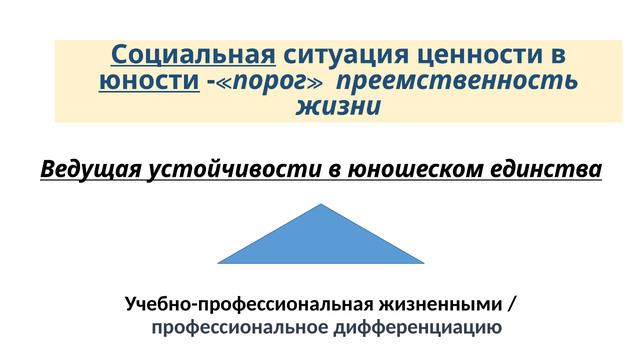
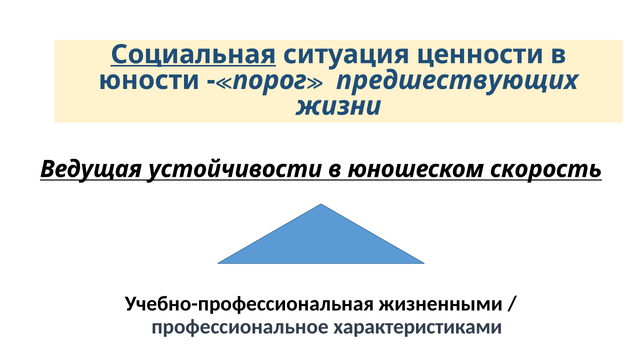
юности underline: present -> none (149, 80)
преемственность: преемственность -> предшествующих (457, 80)
единства: единства -> скорость (546, 169)
дифференциацию: дифференциацию -> характеристиками (418, 327)
